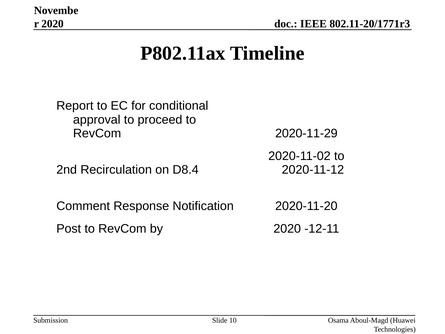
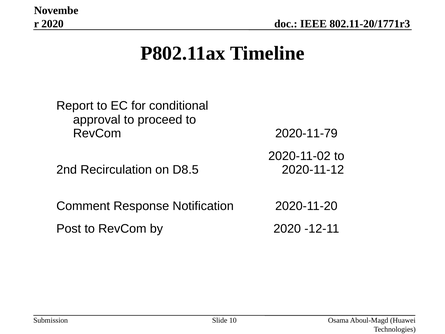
2020-11-29: 2020-11-29 -> 2020-11-79 (306, 133)
D8.4: D8.4 -> D8.5 (186, 170)
